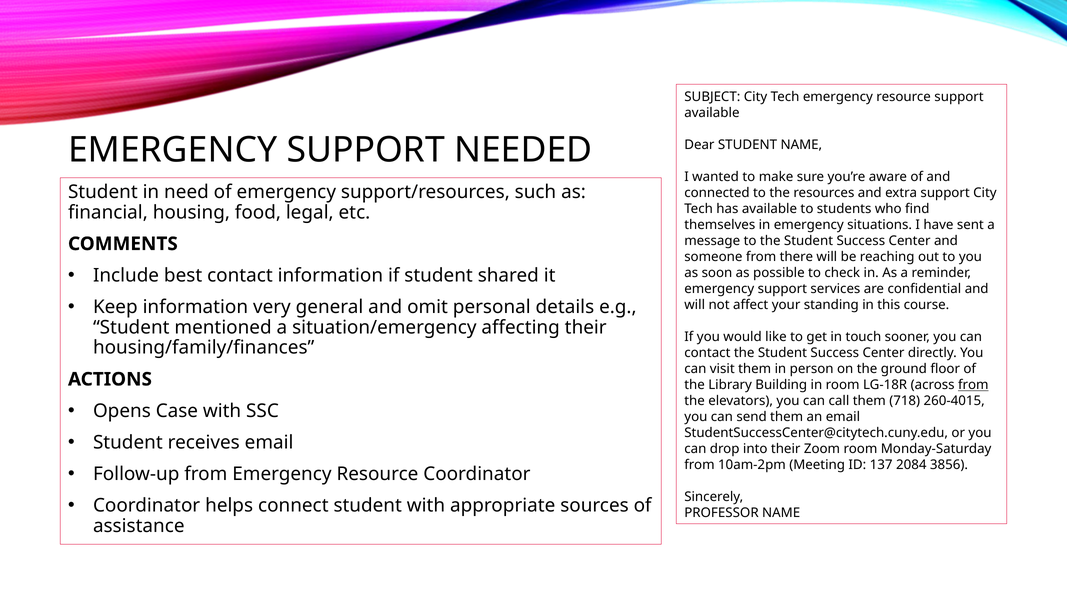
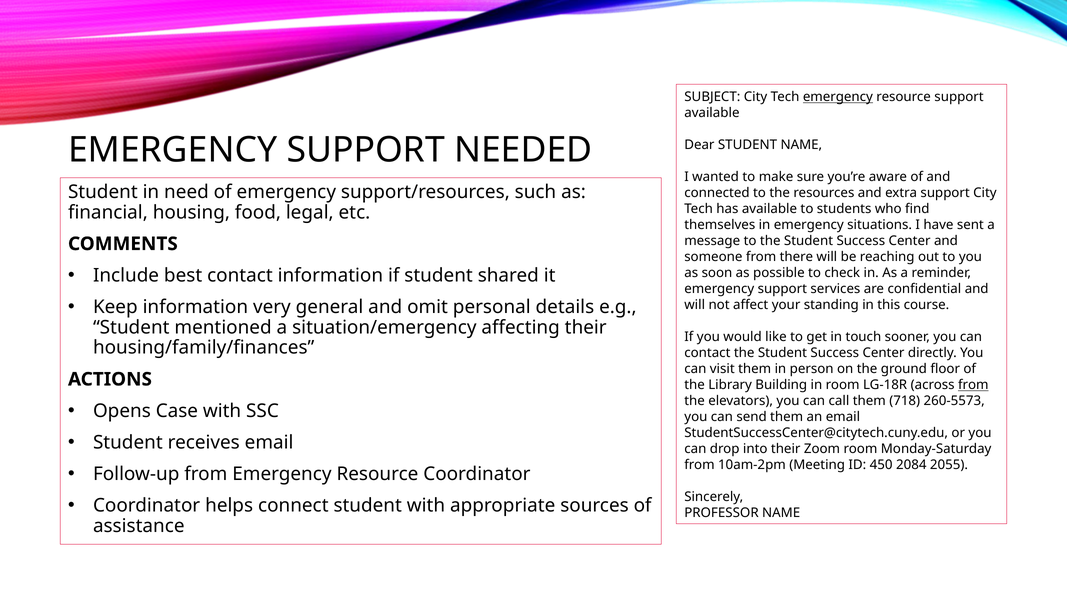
emergency underline: none -> present (838, 97)
260-4015: 260-4015 -> 260-5573 (954, 401)
137: 137 -> 450 (881, 465)
3856: 3856 -> 2055 (949, 465)
